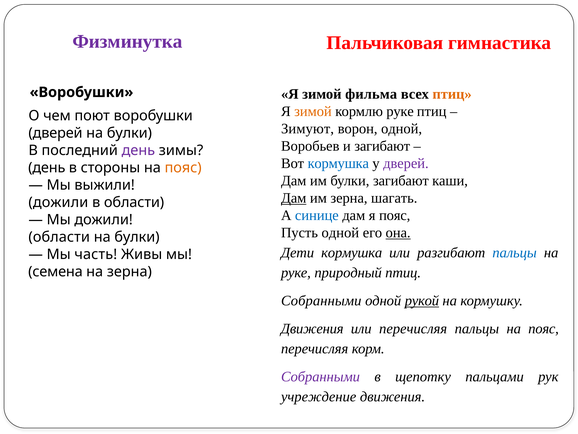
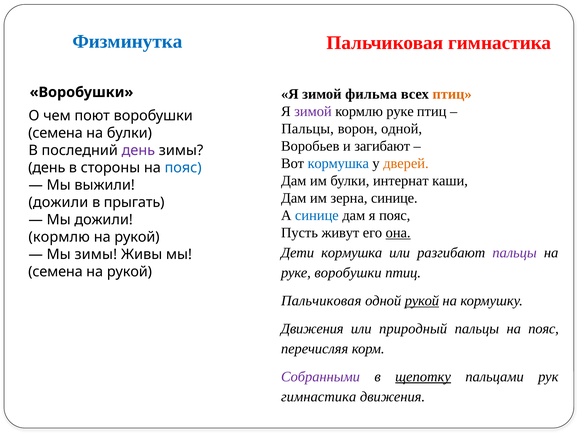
Физминутка colour: purple -> blue (127, 41)
зимой colour: orange -> purple (313, 111)
Зимуют: Зимуют -> Пальцы (308, 129)
дверей: дверей -> семена (55, 133)
дверей colour: purple -> orange (406, 163)
пояс colour: orange -> blue (183, 167)
булки загибают: загибают -> интернат (401, 181)
Дам underline: present -> none (294, 198)
зерна шагать: шагать -> синице (394, 198)
в области: области -> прыгать (134, 202)
Пусть одной: одной -> живут (340, 233)
области: области -> кормлю (59, 237)
булки: булки -> рукой (137, 237)
пальцы colour: blue -> purple (515, 252)
Мы часть: часть -> зимы (96, 254)
руке природный: природный -> воробушки (348, 272)
зерна: зерна -> рукой (129, 272)
Собранными: Собранными -> Пальчиковая (321, 300)
или перечисляя: перечисляя -> природный (413, 328)
щепотку underline: none -> present (423, 376)
учреждение: учреждение -> гимнастика (319, 396)
